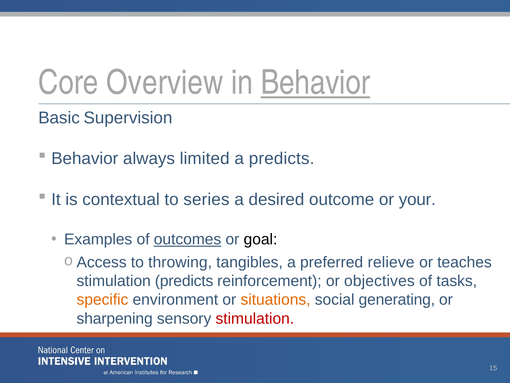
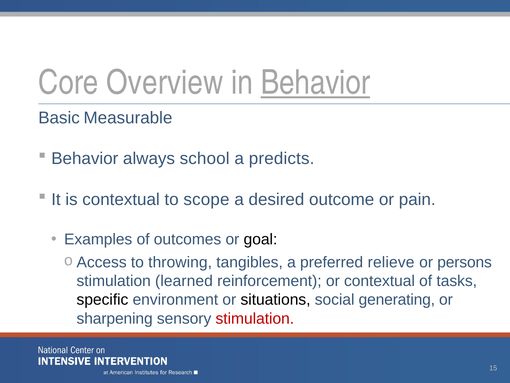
Supervision: Supervision -> Measurable (128, 118)
limited: limited -> school (205, 158)
series: series -> scope (206, 199)
your: your -> pain (417, 199)
outcomes underline: present -> none (188, 239)
teaches: teaches -> persons (465, 262)
stimulation predicts: predicts -> learned (184, 281)
or objectives: objectives -> contextual (379, 281)
specific colour: orange -> black (102, 299)
situations colour: orange -> black (276, 299)
